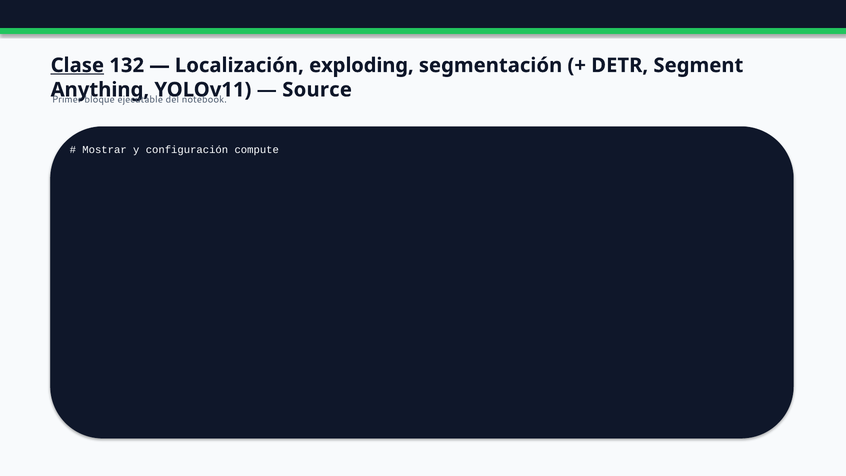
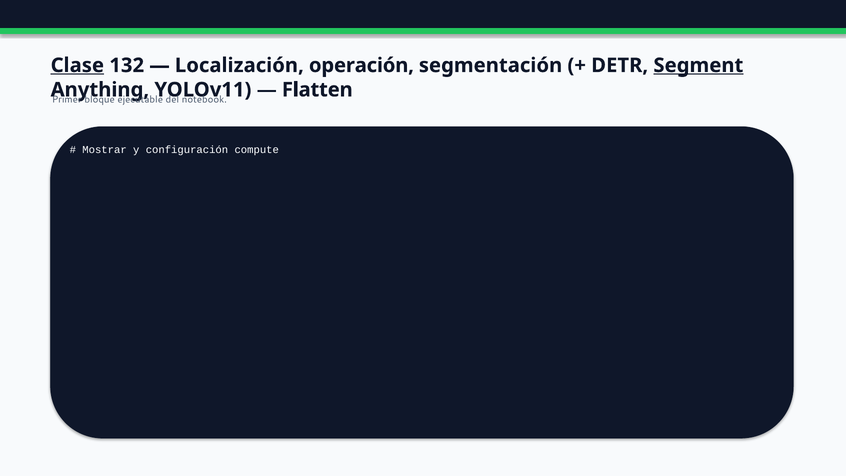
exploding: exploding -> operación (361, 65)
Segment underline: none -> present (698, 65)
Source: Source -> Flatten (317, 90)
